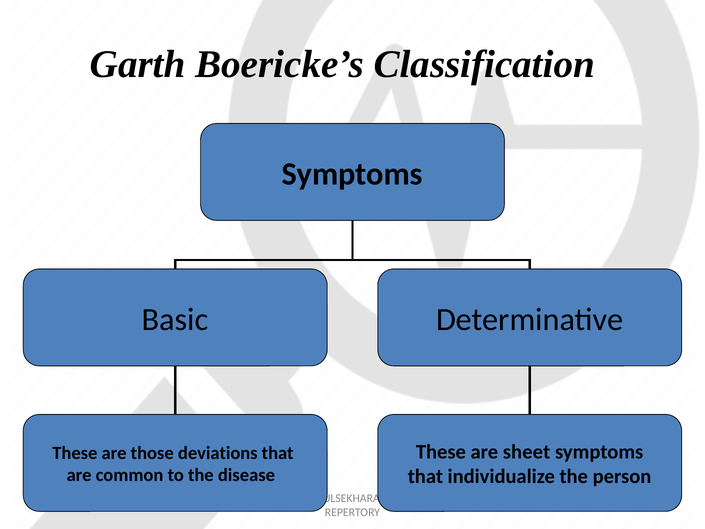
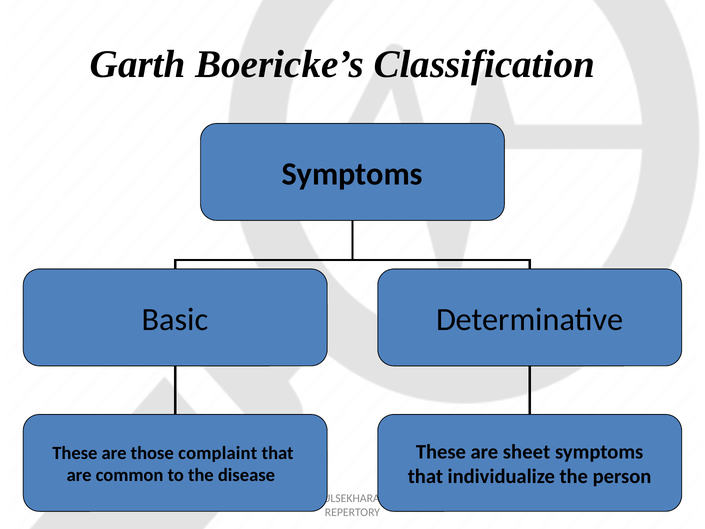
deviations: deviations -> complaint (218, 453)
